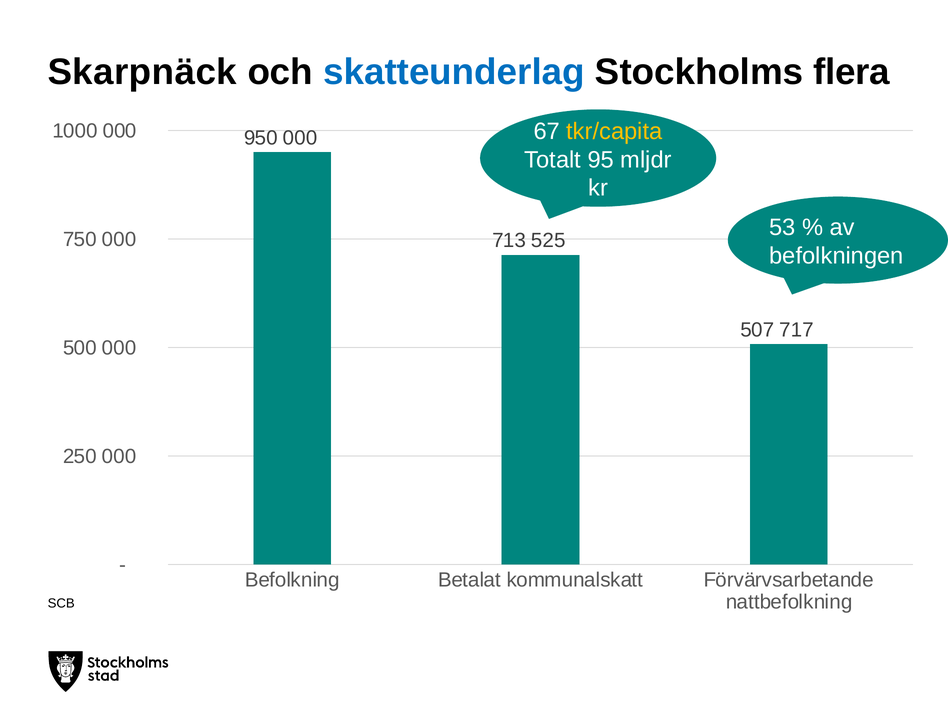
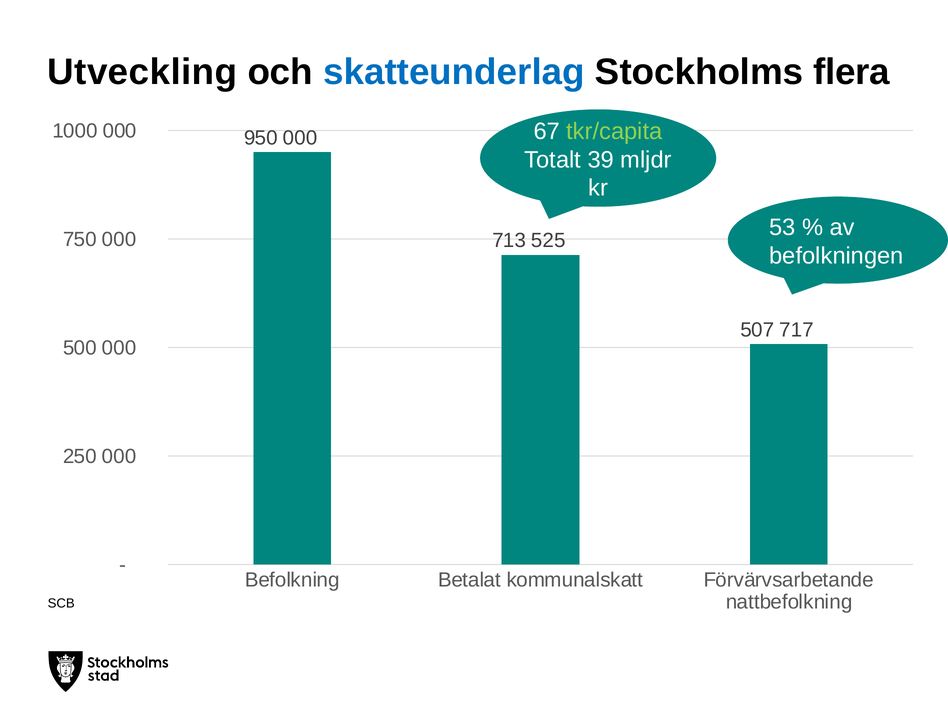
Skarpnäck: Skarpnäck -> Utveckling (142, 72)
tkr/capita colour: yellow -> light green (614, 131)
95: 95 -> 39 (601, 160)
